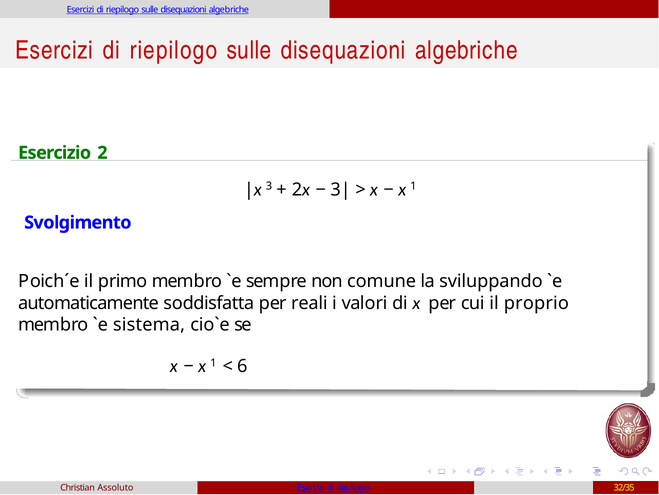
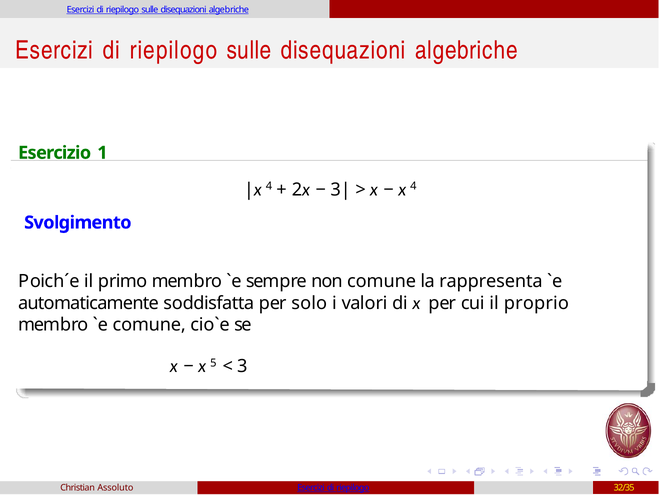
2: 2 -> 1 (102, 153)
3: 3 -> 4 (269, 186)
1: 1 -> 4 (413, 186)
sviluppando: sviluppando -> rappresenta (491, 281)
reali: reali -> solo (309, 303)
sistema: sistema -> comune (149, 325)
1: 1 -> 5 (213, 363)
6: 6 -> 3 (242, 366)
